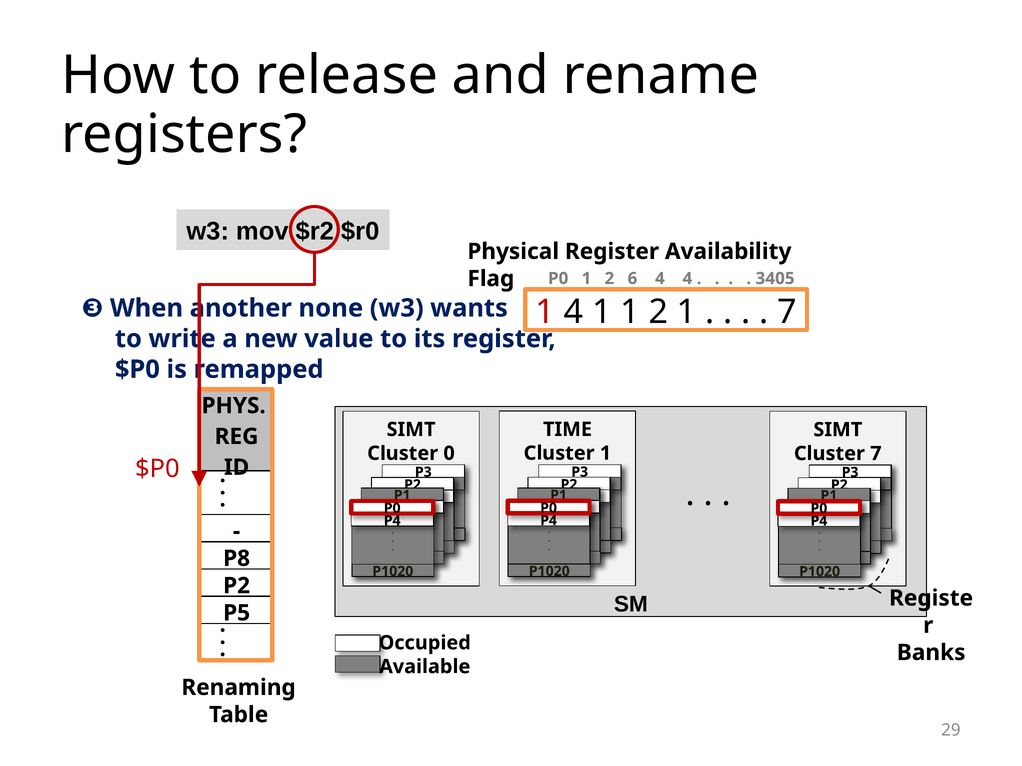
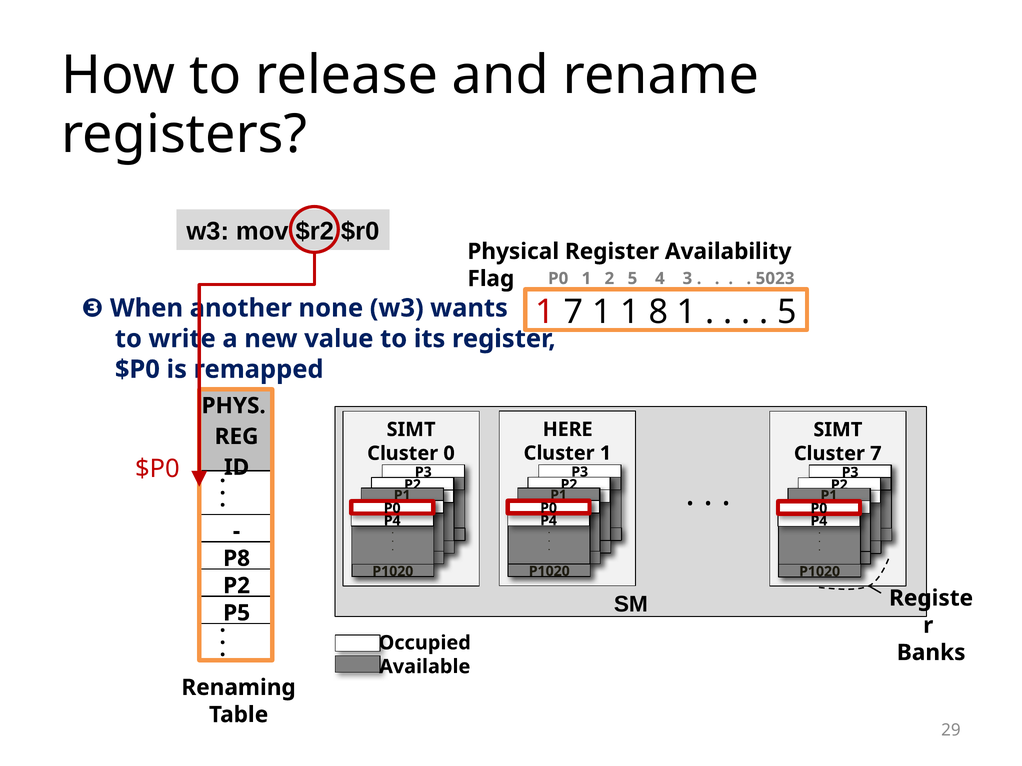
2 6: 6 -> 5 (632, 279)
4 4: 4 -> 3 (687, 279)
3405: 3405 -> 5023 (775, 279)
1 4: 4 -> 7 (574, 312)
1 1 2: 2 -> 8 (658, 312)
7: 7 -> 5 (787, 312)
TIME: TIME -> HERE (568, 430)
